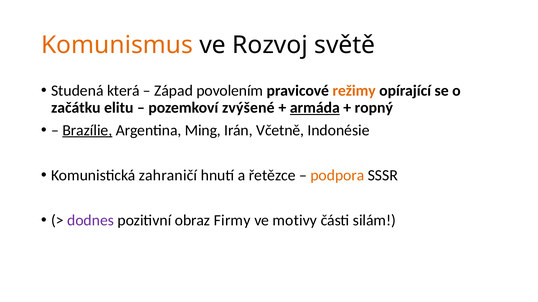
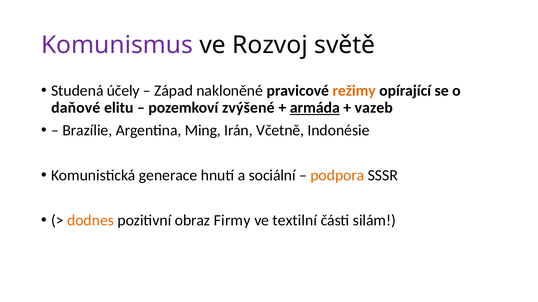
Komunismus colour: orange -> purple (117, 45)
která: která -> účely (123, 91)
povolením: povolením -> nakloněné (230, 91)
začátku: začátku -> daňové (76, 108)
ropný: ropný -> vazeb (374, 108)
Brazílie underline: present -> none (87, 130)
zahraničí: zahraničí -> generace (168, 176)
řetězce: řetězce -> sociální (272, 176)
dodnes colour: purple -> orange (91, 221)
motivy: motivy -> textilní (295, 221)
